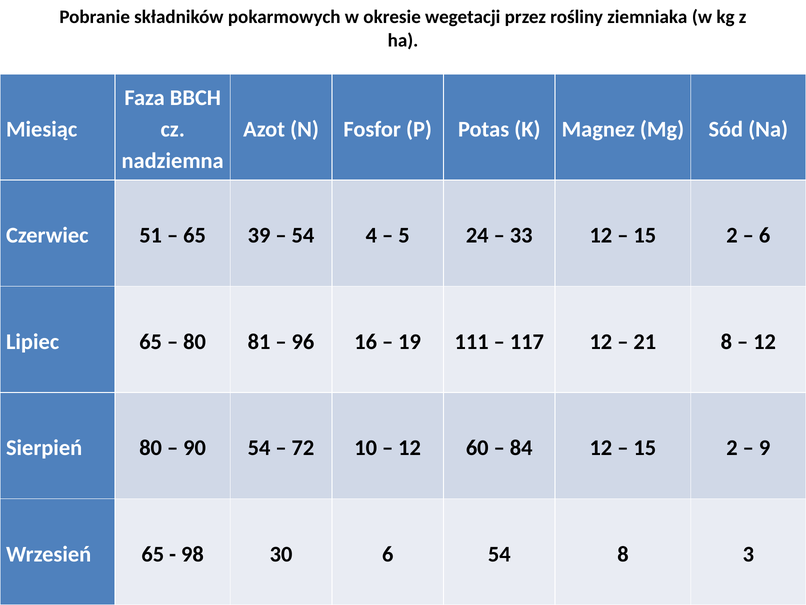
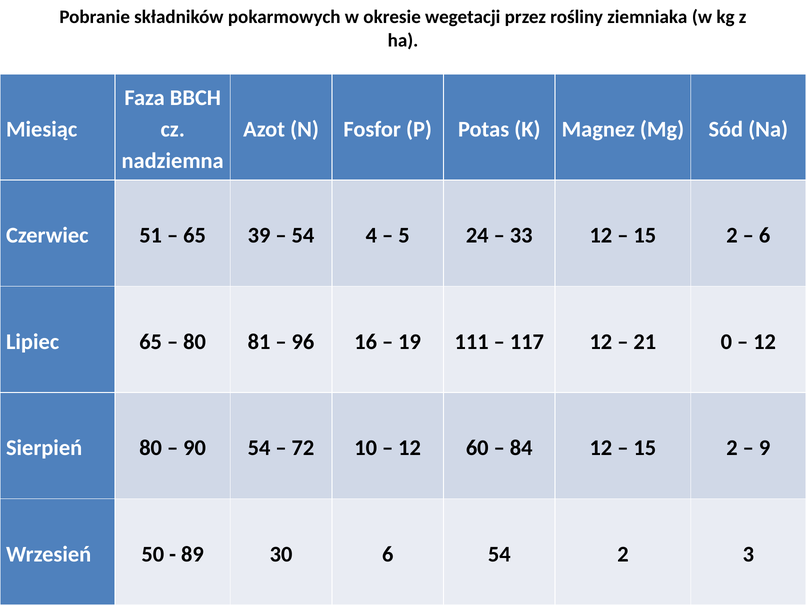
21 8: 8 -> 0 (726, 341)
Wrzesień 65: 65 -> 50 (153, 554)
98: 98 -> 89 (192, 554)
54 8: 8 -> 2 (623, 554)
